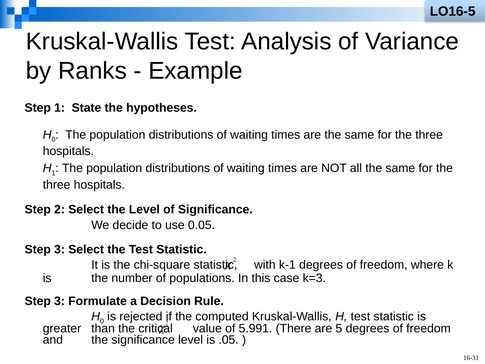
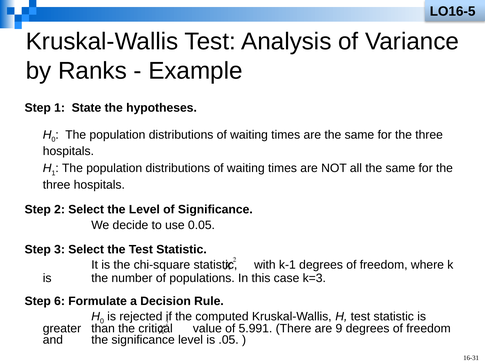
3: 3 -> 6 (60, 301)
5: 5 -> 9 (339, 328)
